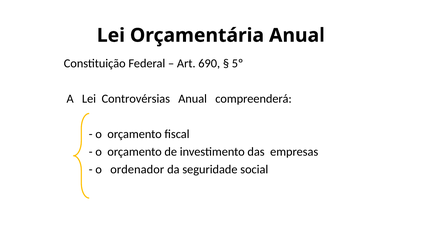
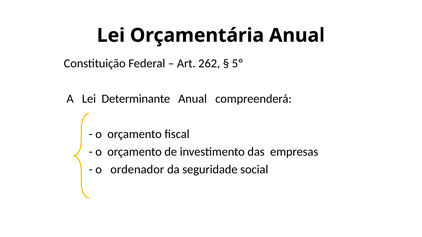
690: 690 -> 262 (209, 64)
Controvérsias: Controvérsias -> Determinante (136, 99)
